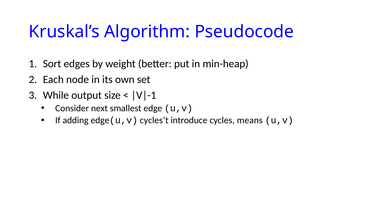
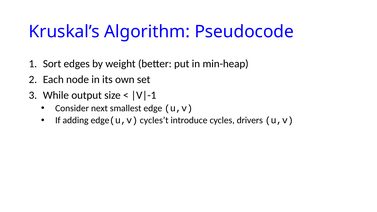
means: means -> drivers (250, 120)
